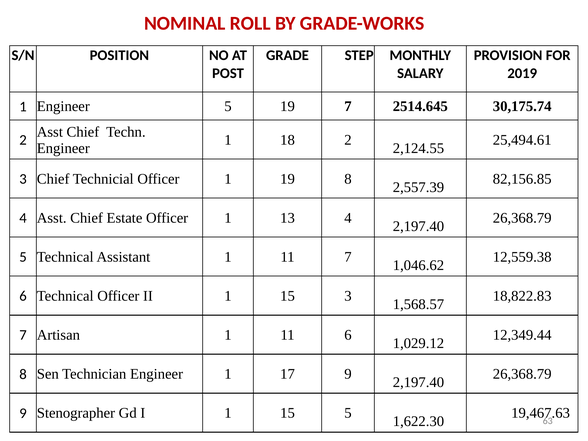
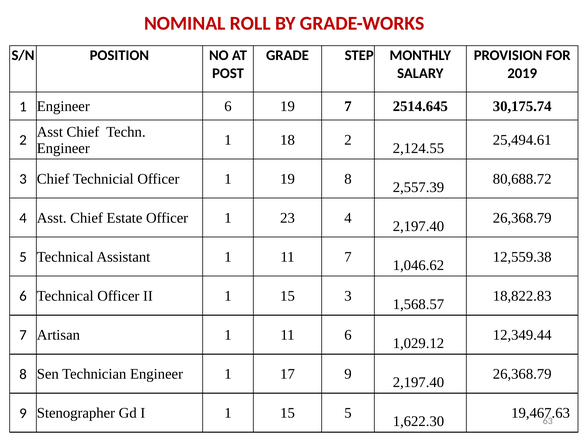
Engineer 5: 5 -> 6 (228, 106)
82,156.85: 82,156.85 -> 80,688.72 (522, 179)
13: 13 -> 23 (288, 218)
